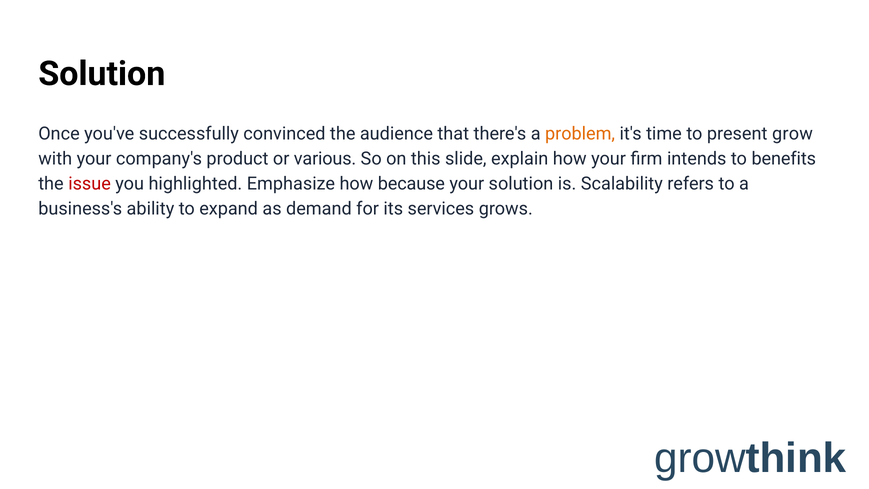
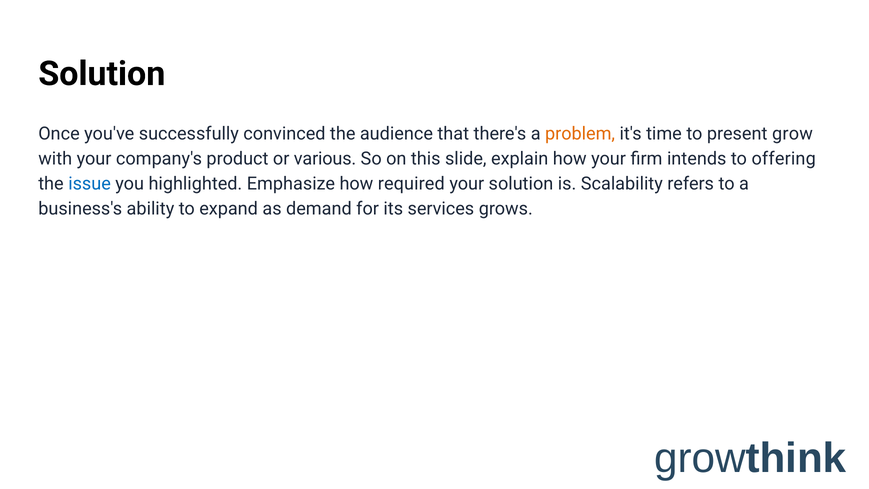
benefits: benefits -> offering (784, 159)
issue colour: red -> blue (90, 184)
because: because -> required (411, 184)
